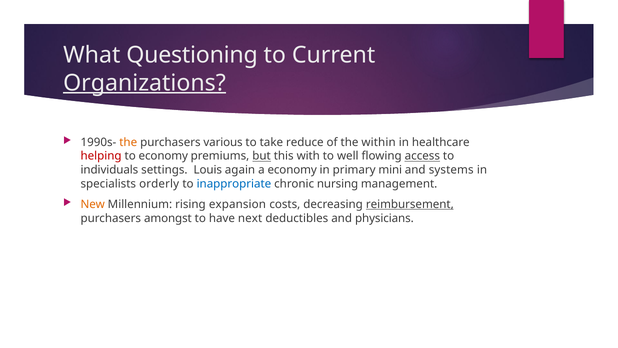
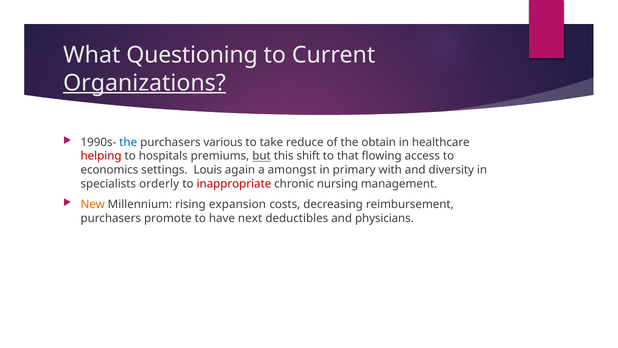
the colour: orange -> blue (128, 142)
within: within -> obtain (379, 142)
to economy: economy -> hospitals (163, 156)
with: with -> shift (308, 156)
well: well -> that (348, 156)
access underline: present -> none (422, 156)
individuals: individuals -> economics (109, 170)
a economy: economy -> amongst (292, 170)
mini: mini -> with (390, 170)
systems: systems -> diversity (451, 170)
inappropriate colour: blue -> red (234, 184)
reimbursement underline: present -> none (410, 204)
amongst: amongst -> promote (168, 218)
